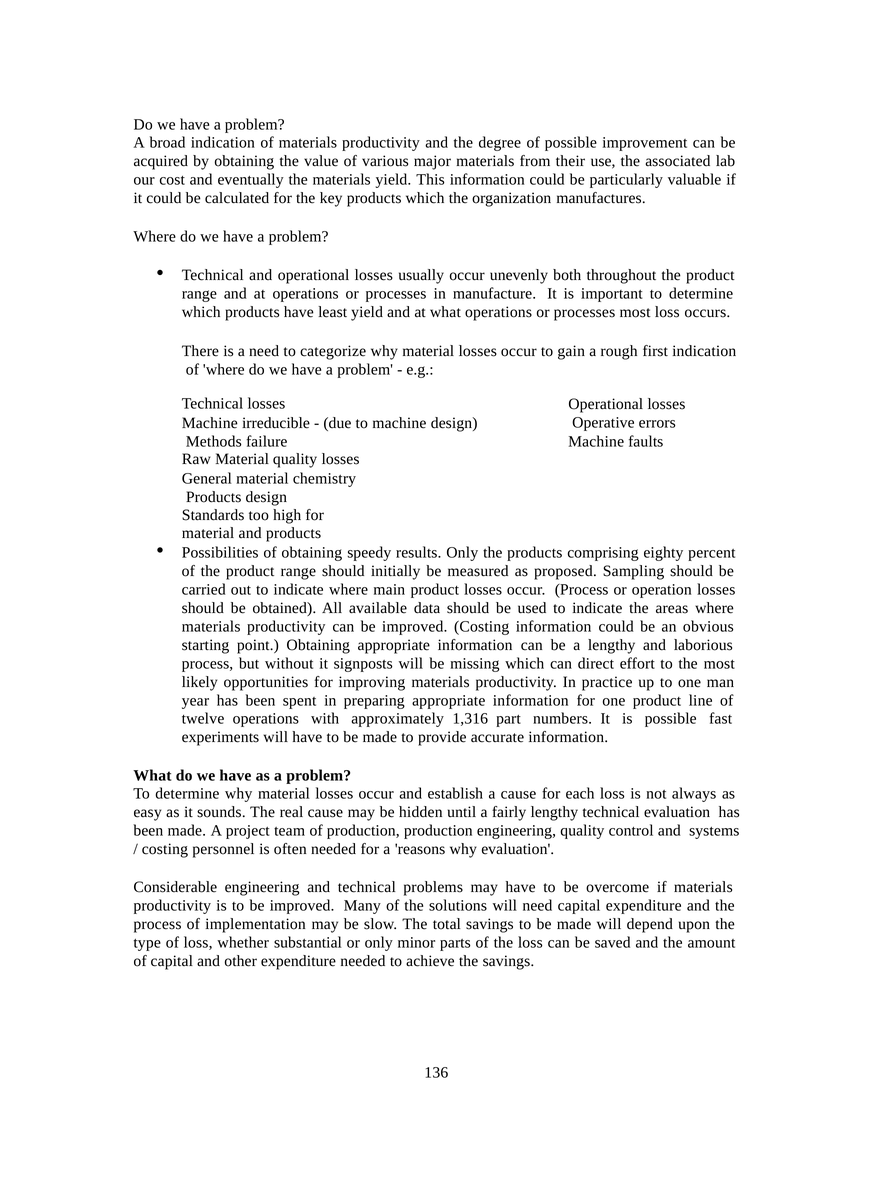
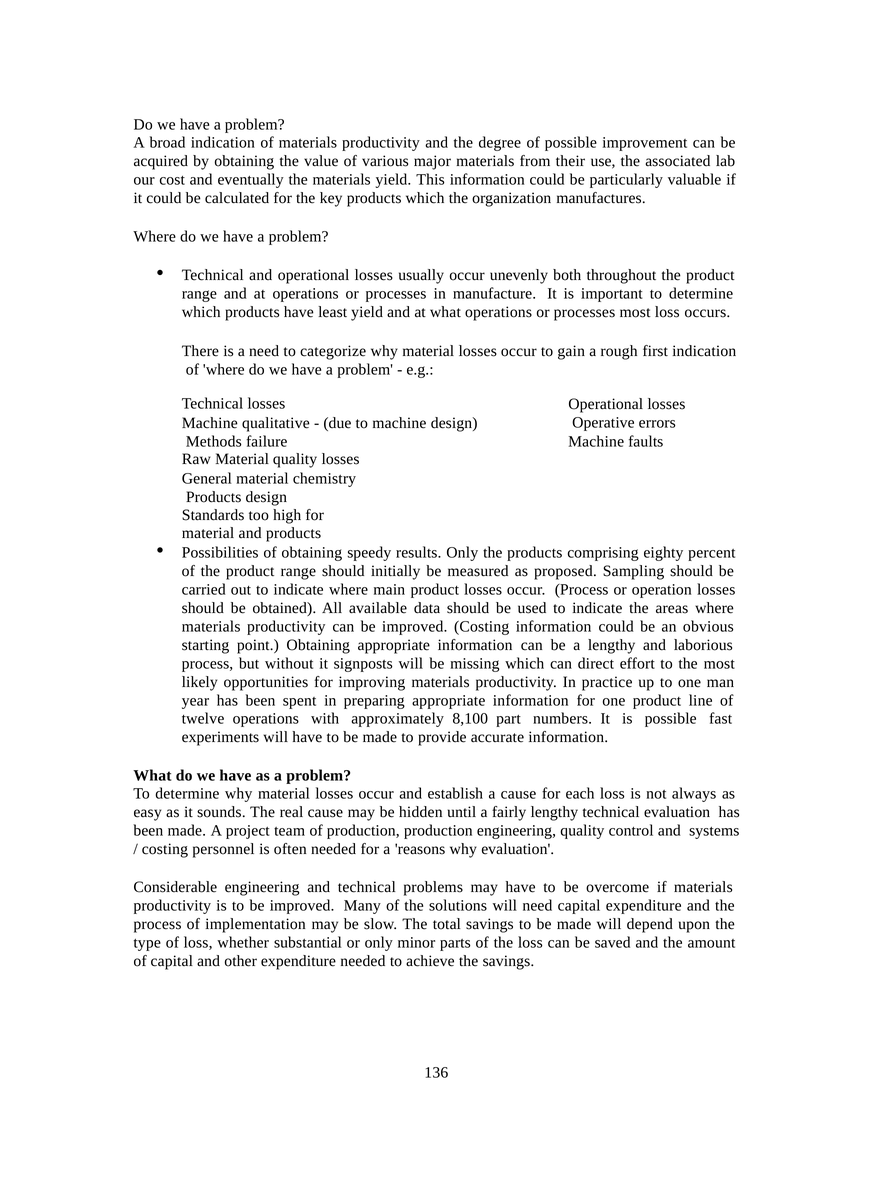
irreducible: irreducible -> qualitative (276, 423)
1,316: 1,316 -> 8,100 (470, 719)
